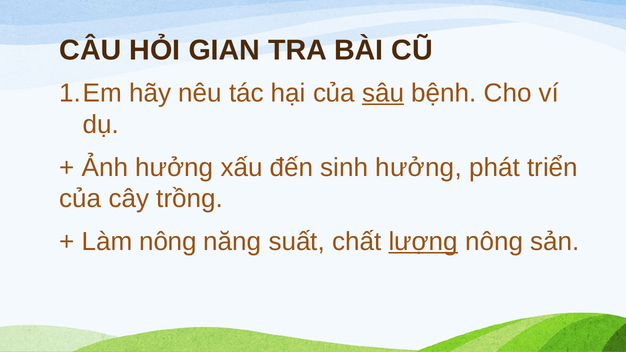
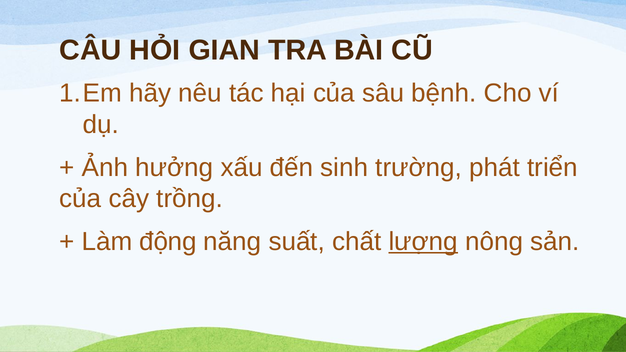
sâu underline: present -> none (383, 93)
sinh hưởng: hưởng -> trường (419, 167)
Làm nông: nông -> động (168, 242)
